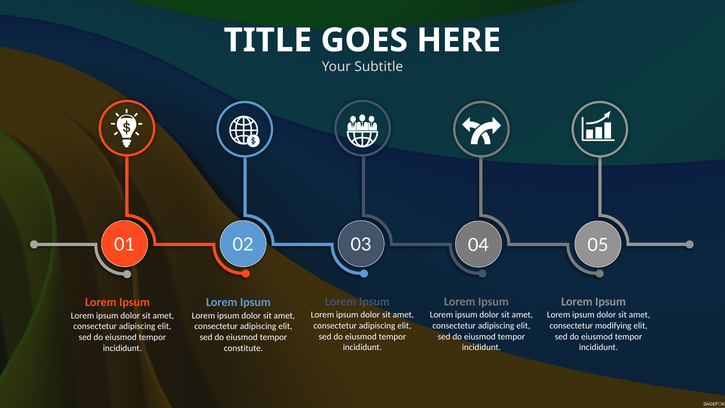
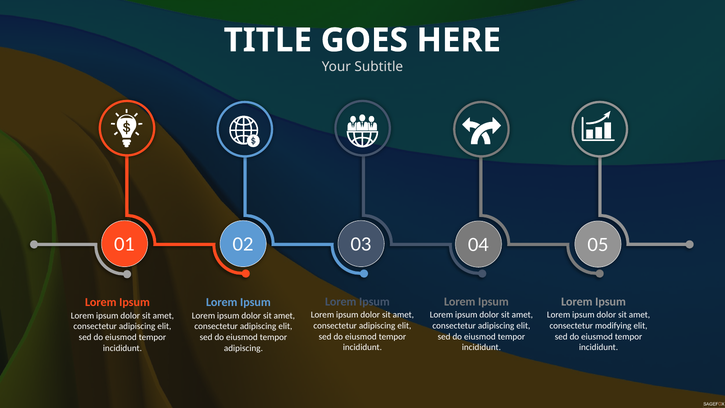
constitute: constitute -> adipiscing (243, 348)
